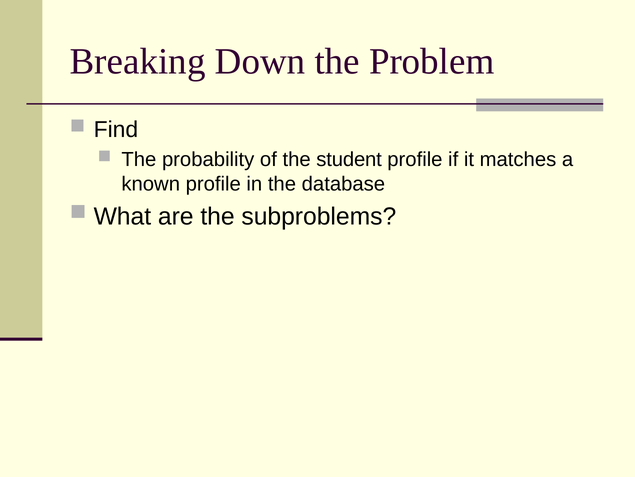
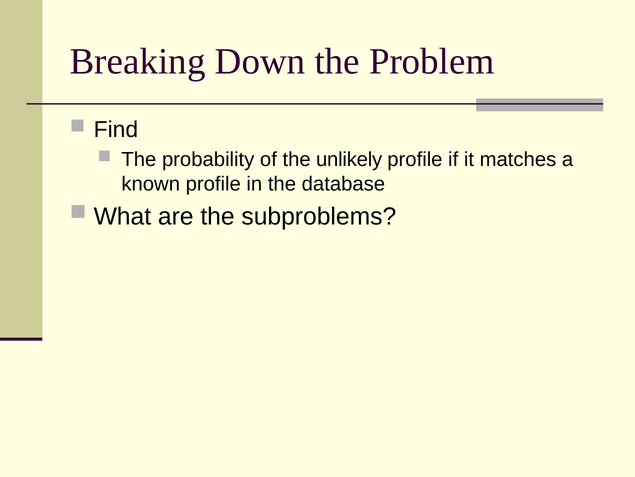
student: student -> unlikely (349, 159)
